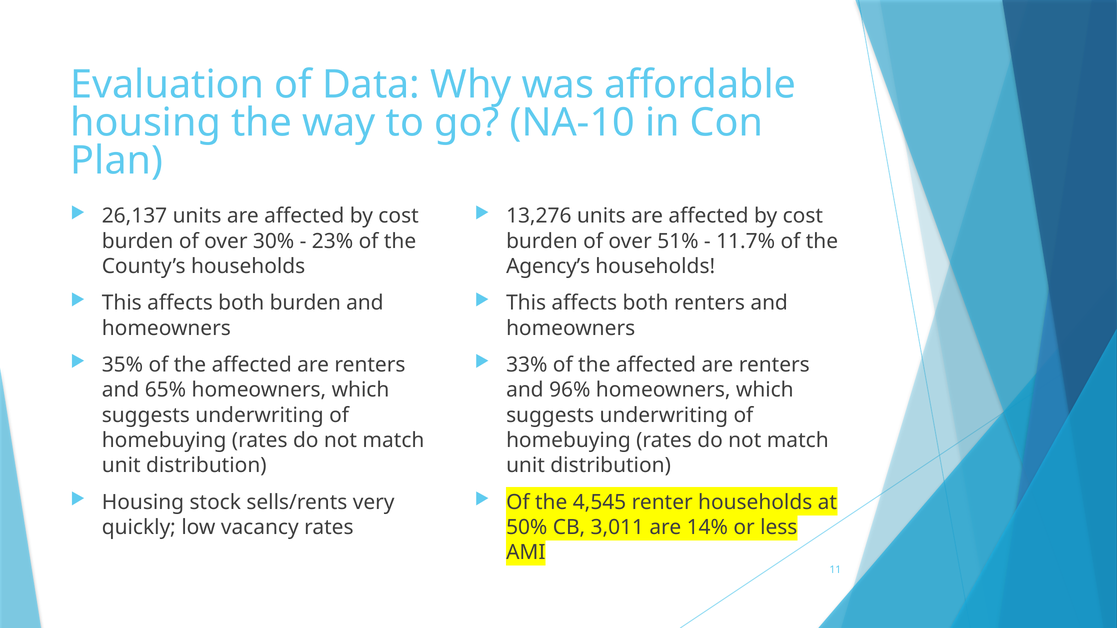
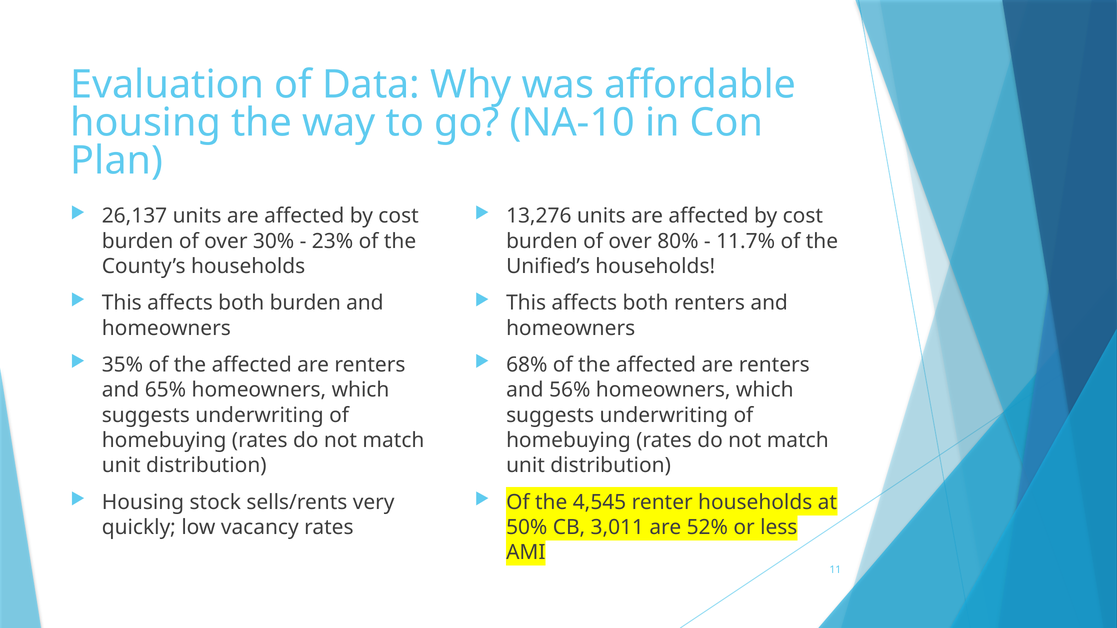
51%: 51% -> 80% (678, 241)
Agency’s: Agency’s -> Unified’s (548, 266)
33%: 33% -> 68% (527, 365)
96%: 96% -> 56% (570, 390)
14%: 14% -> 52% (707, 528)
